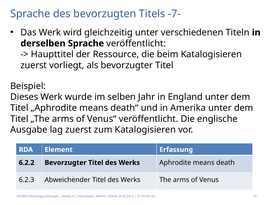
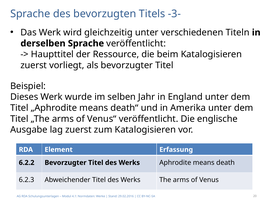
-7-: -7- -> -3- (174, 14)
